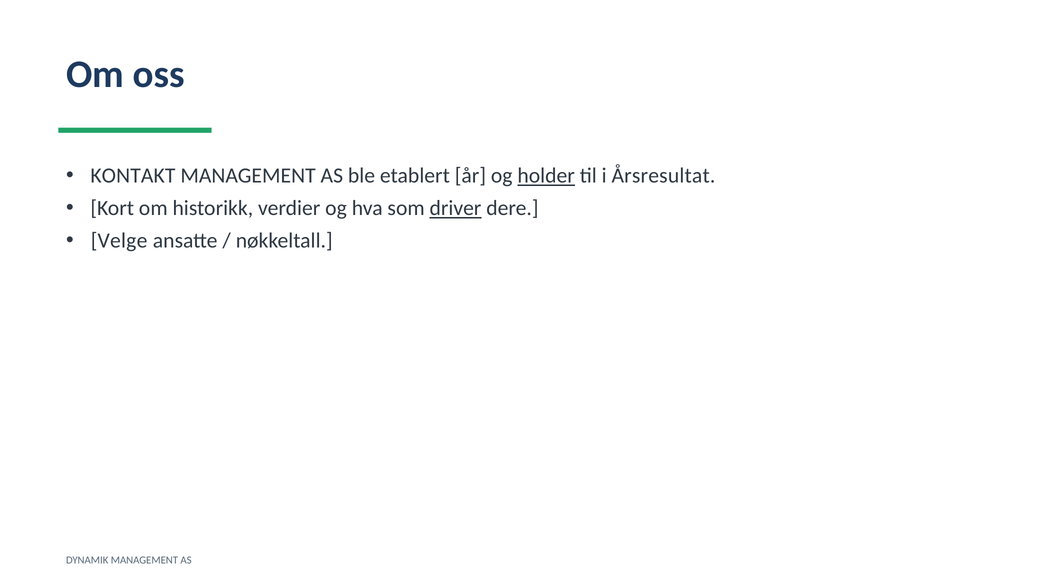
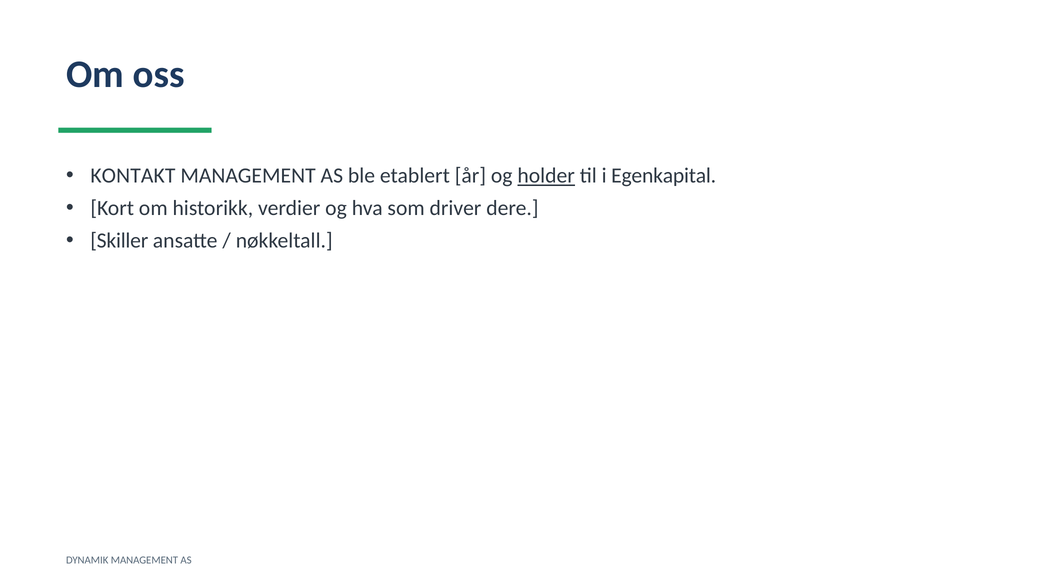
Årsresultat: Årsresultat -> Egenkapital (664, 176)
driver underline: present -> none (455, 208)
Velge: Velge -> Skiller (119, 241)
